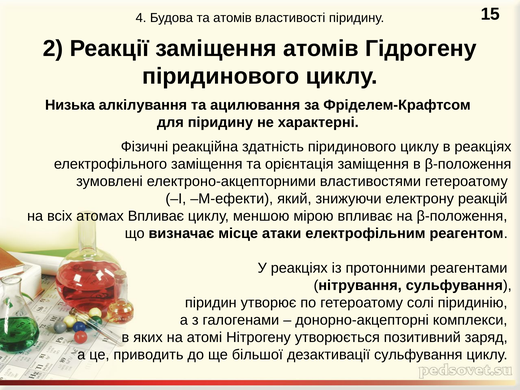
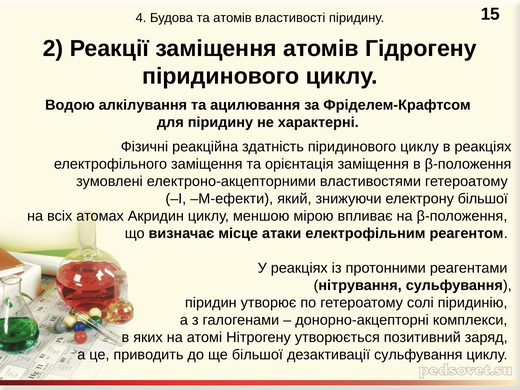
Низька: Низька -> Водою (70, 105)
електрону реакцій: реакцій -> більшої (483, 199)
атомах Впливає: Впливає -> Акридин (156, 216)
